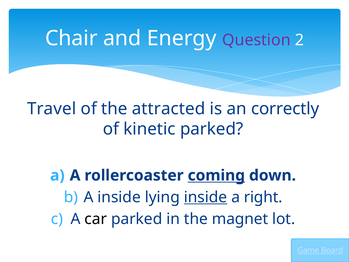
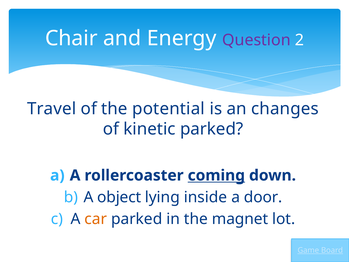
attracted: attracted -> potential (169, 109)
correctly: correctly -> changes (285, 109)
A inside: inside -> object (119, 197)
inside underline: present -> none (206, 197)
right: right -> door (263, 197)
car colour: black -> orange (96, 219)
